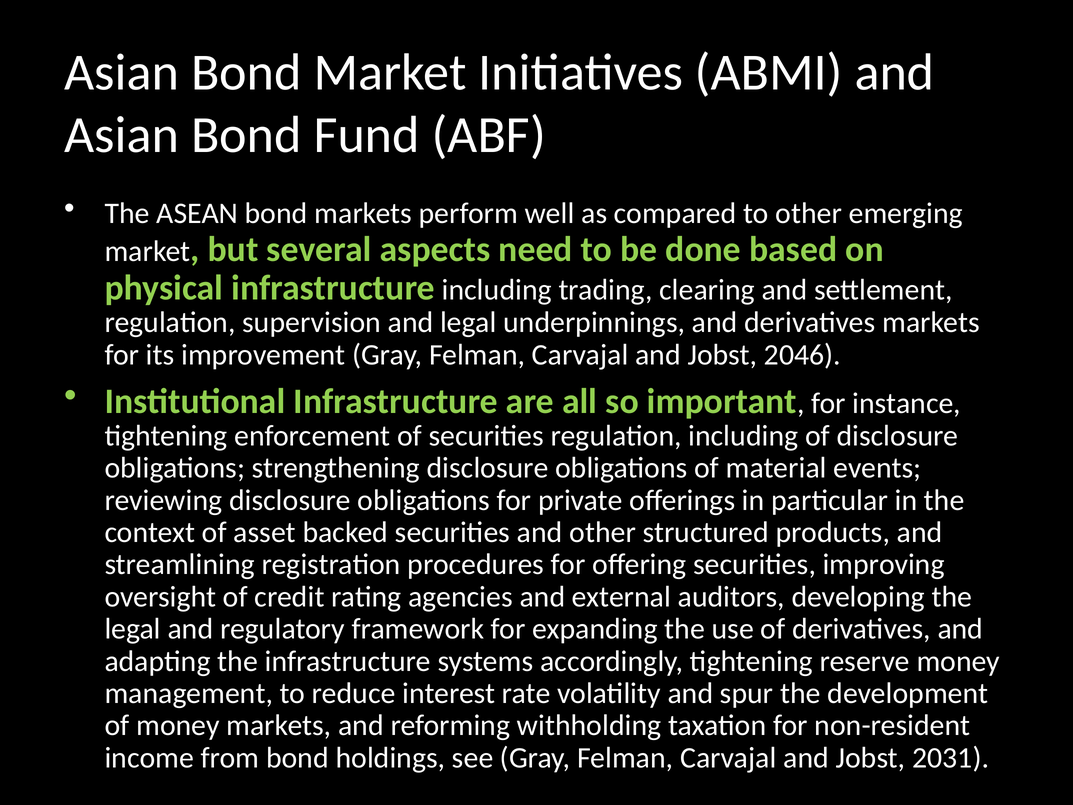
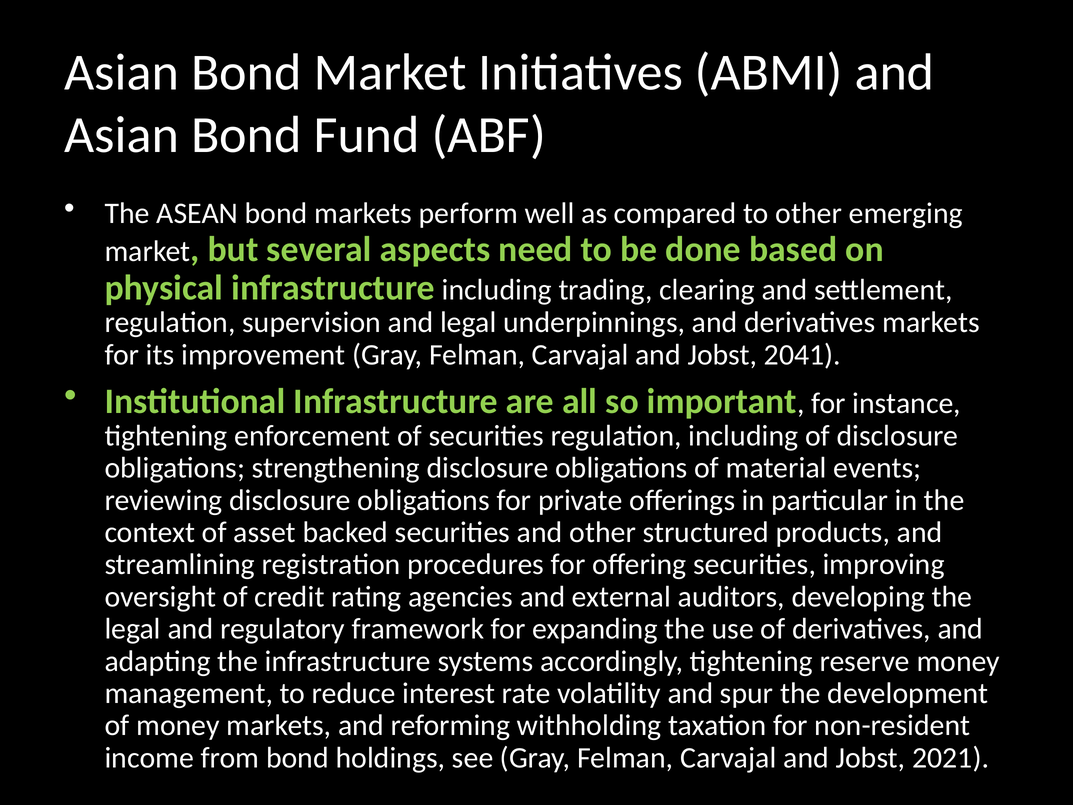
2046: 2046 -> 2041 (802, 355)
2031: 2031 -> 2021 (951, 758)
